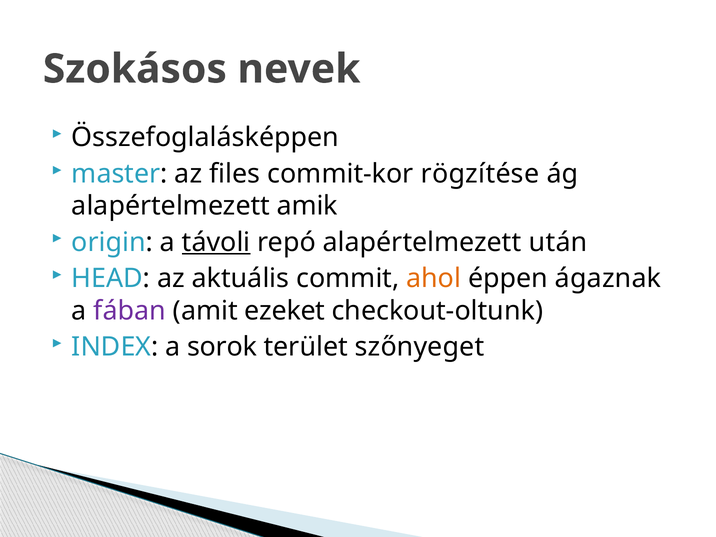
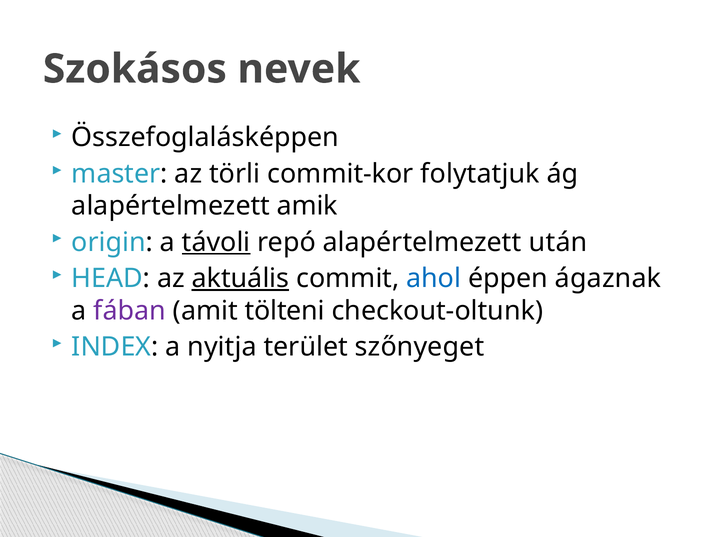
files: files -> törli (235, 174)
rögzítése: rögzítése -> folytatjuk (480, 174)
aktuális underline: none -> present (240, 278)
ahol colour: orange -> blue (434, 278)
ezeket: ezeket -> tölteni (285, 311)
sorok: sorok -> nyitja (222, 347)
